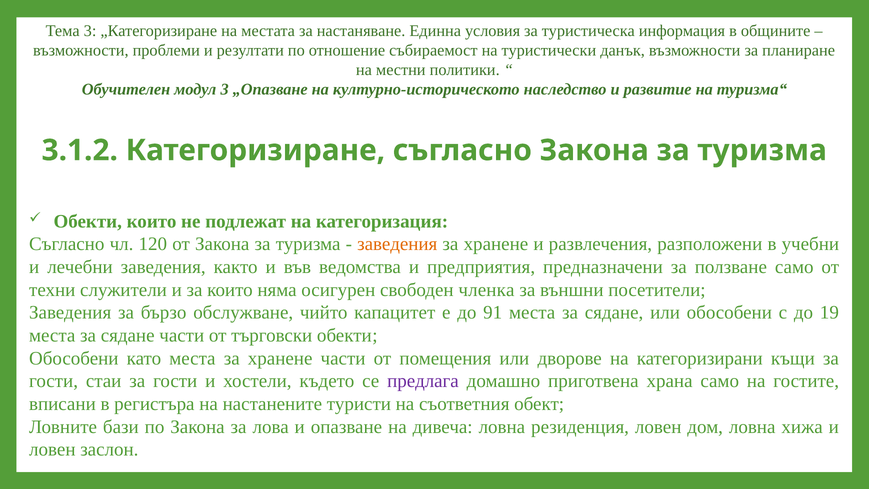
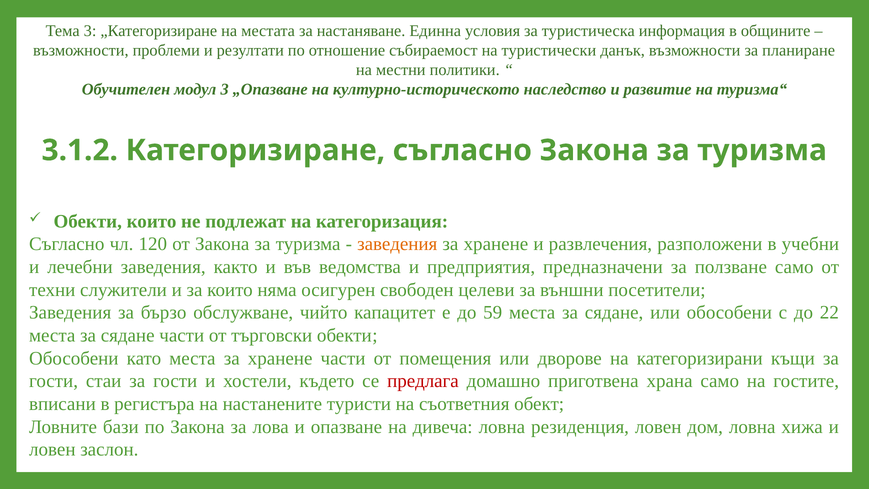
членка: членка -> целеви (487, 290)
91: 91 -> 59 (493, 313)
19: 19 -> 22 (829, 313)
предлага colour: purple -> red (423, 381)
